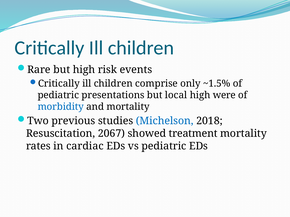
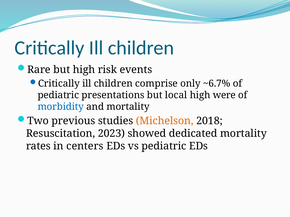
~1.5%: ~1.5% -> ~6.7% (217, 84)
Michelson colour: blue -> orange (165, 121)
2067: 2067 -> 2023 (111, 134)
treatment: treatment -> dedicated (193, 134)
cardiac: cardiac -> centers (85, 146)
